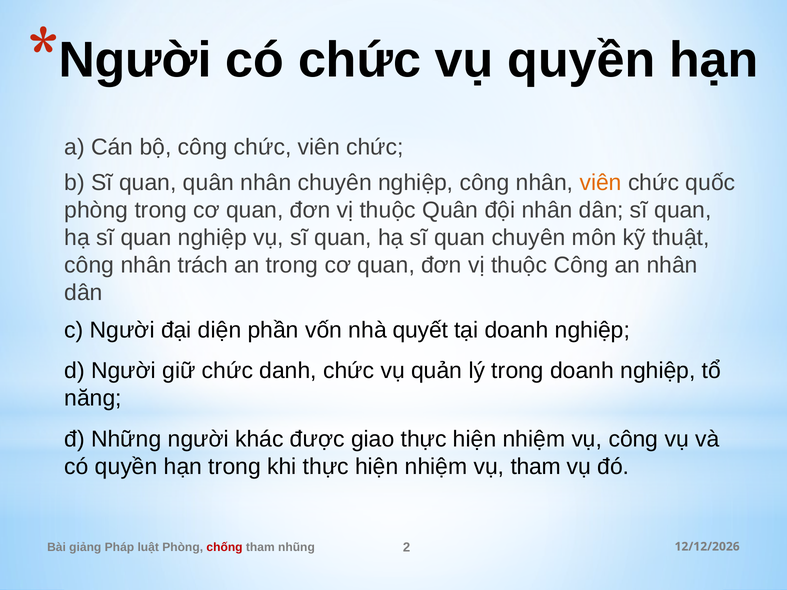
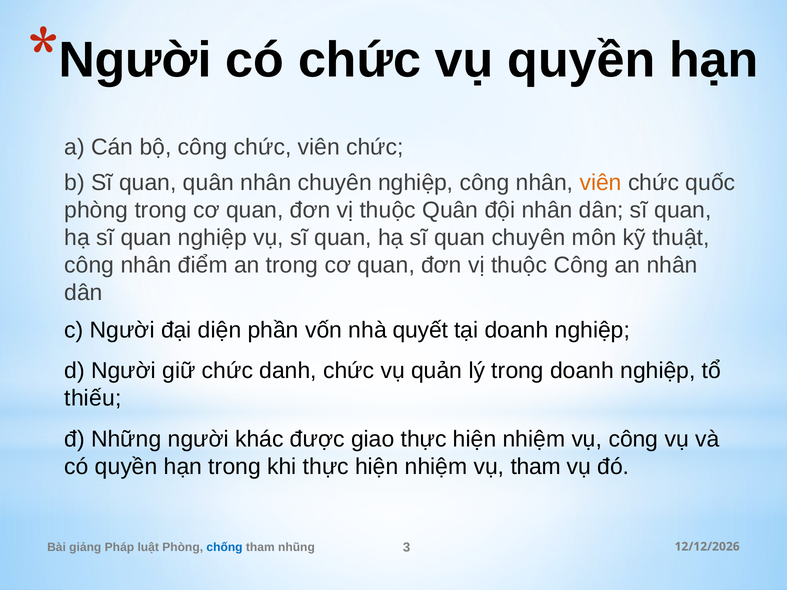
trách: trách -> điểm (203, 265)
năng: năng -> thiếu (93, 399)
chống colour: red -> blue (225, 548)
2: 2 -> 3 (407, 548)
